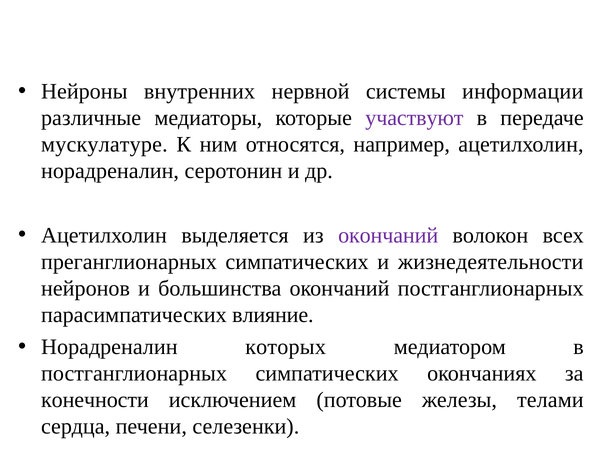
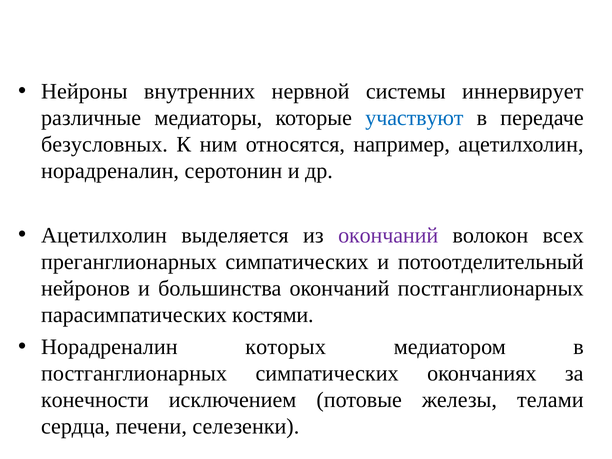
информации: информации -> иннервирует (523, 92)
участвуют colour: purple -> blue (414, 118)
мускулатуре: мускулатуре -> безусловных (104, 145)
жизнедеятельности: жизнедеятельности -> потоотделительный (491, 262)
влияние: влияние -> костями (273, 315)
